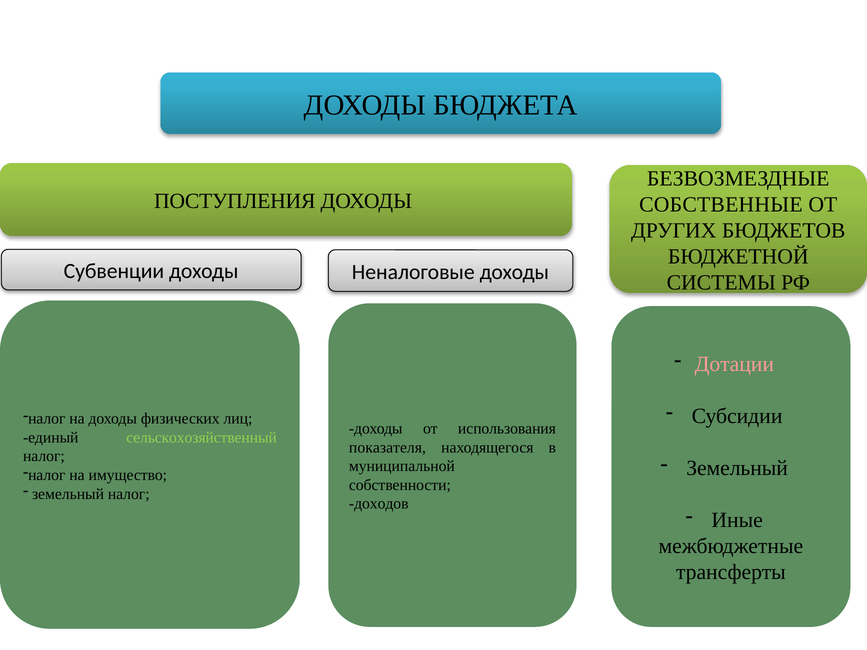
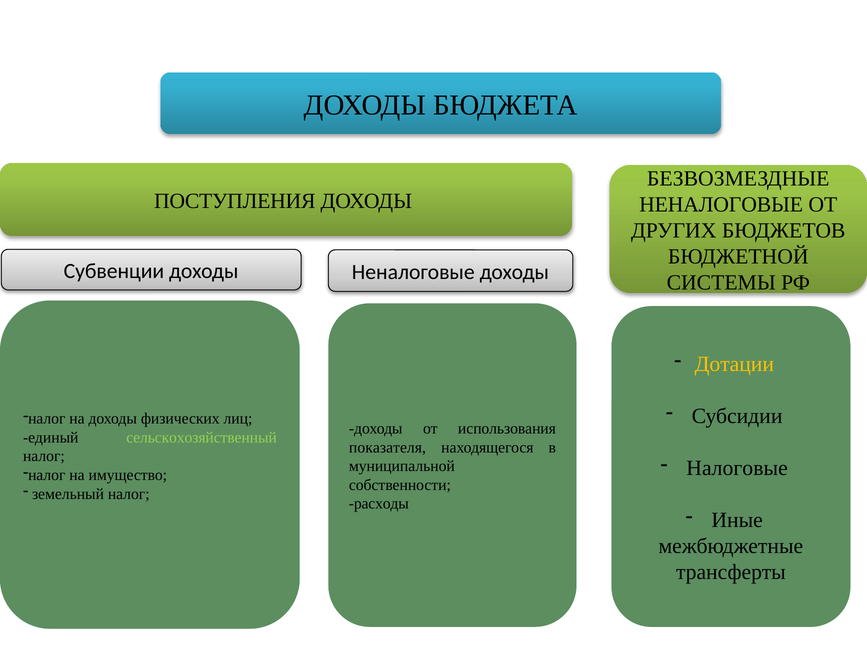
СОБСТВЕННЫЕ: СОБСТВЕННЫЕ -> НЕНАЛОГОВЫЕ (721, 205)
Дотации colour: pink -> yellow (734, 364)
Земельный: Земельный -> Налоговые (737, 468)
доходов: доходов -> расходы (379, 504)
